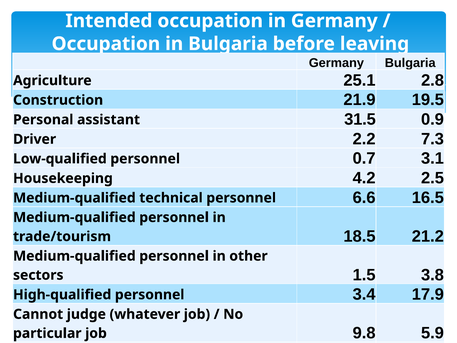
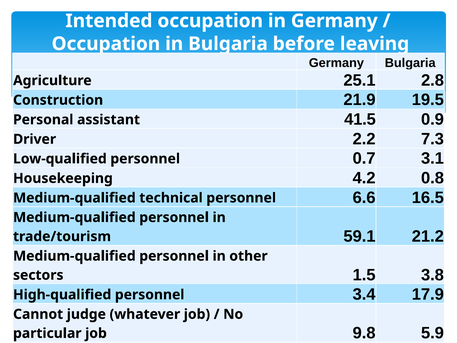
31.5: 31.5 -> 41.5 (360, 119)
2.5: 2.5 -> 0.8 (432, 178)
18.5: 18.5 -> 59.1 (359, 236)
